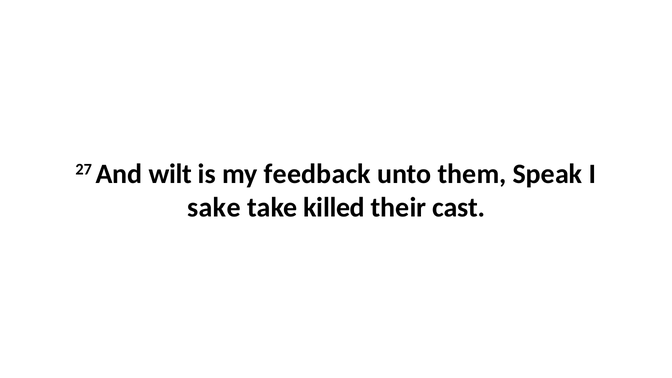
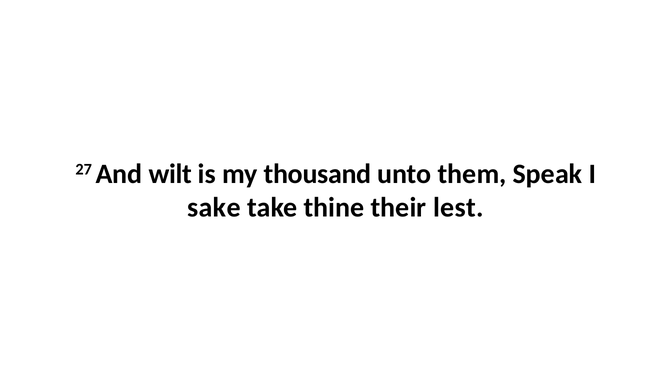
feedback: feedback -> thousand (318, 174)
killed: killed -> thine (334, 208)
cast: cast -> lest (458, 208)
